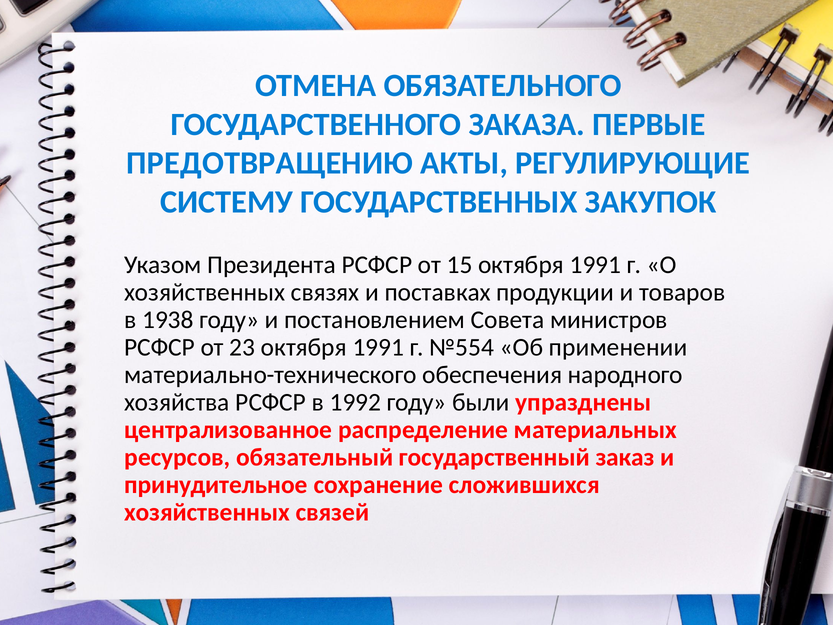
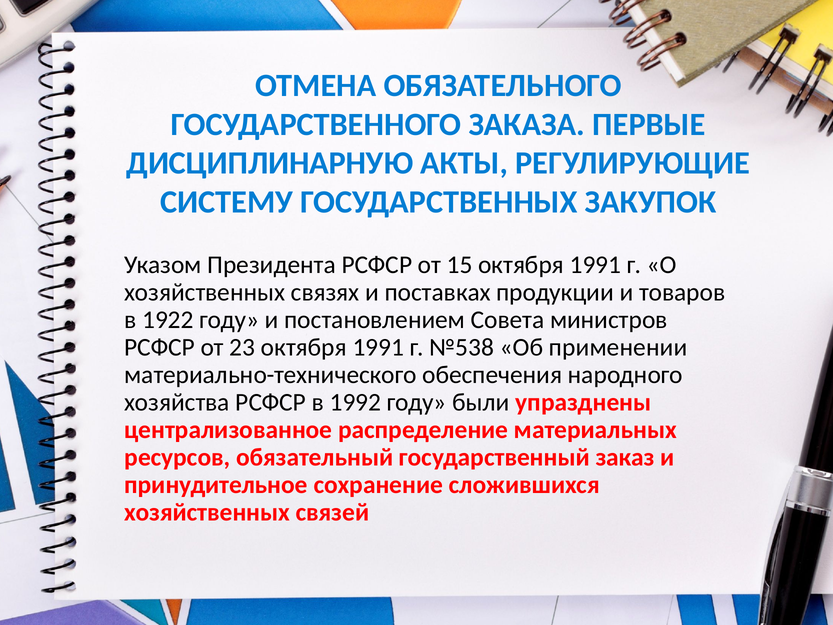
ПРЕДОТВРАЩЕНИЮ: ПРЕДОТВРАЩЕНИЮ -> ДИСЦИПЛИНАРНУЮ (270, 163)
1938: 1938 -> 1922 (168, 320)
№554: №554 -> №538 (462, 347)
